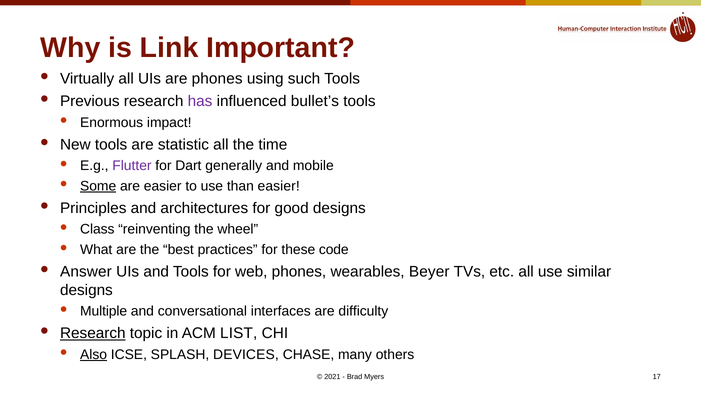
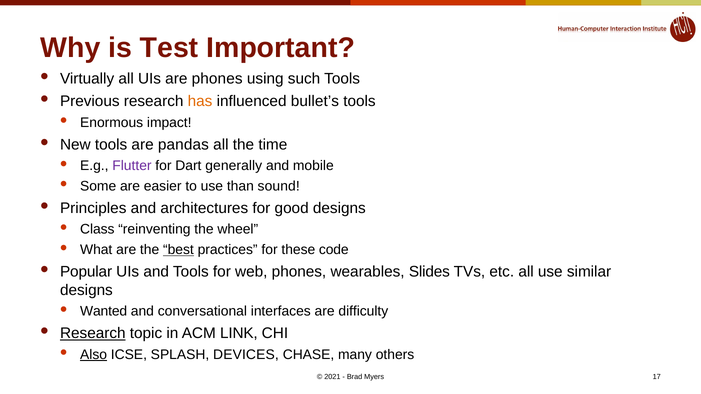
Link: Link -> Test (169, 48)
has colour: purple -> orange (200, 101)
statistic: statistic -> pandas (183, 145)
Some underline: present -> none (98, 186)
than easier: easier -> sound (279, 186)
best underline: none -> present (178, 250)
Answer: Answer -> Popular (86, 272)
Beyer: Beyer -> Slides (429, 272)
Multiple: Multiple -> Wanted (104, 312)
LIST: LIST -> LINK (239, 334)
